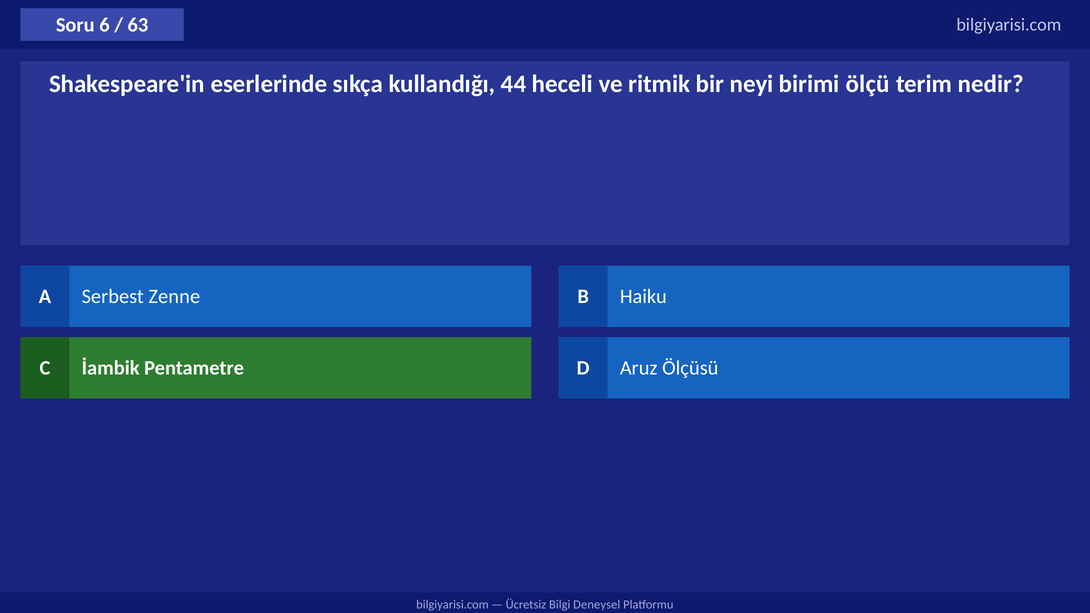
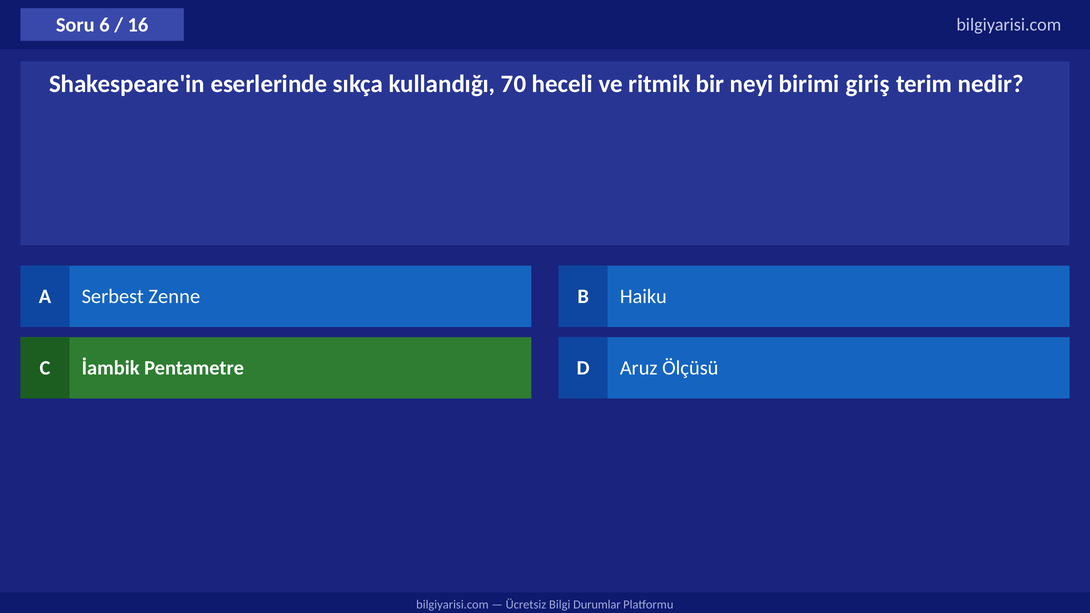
63: 63 -> 16 (138, 25)
44: 44 -> 70 (514, 84)
ölçü: ölçü -> giriş (868, 84)
Deneysel: Deneysel -> Durumlar (597, 605)
